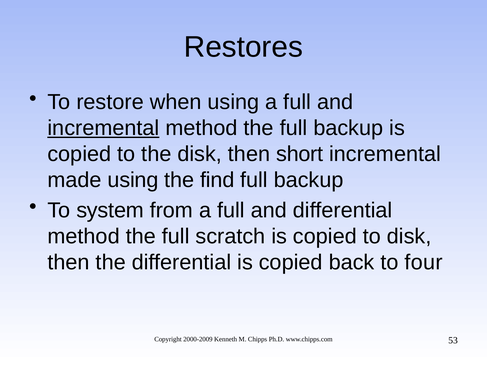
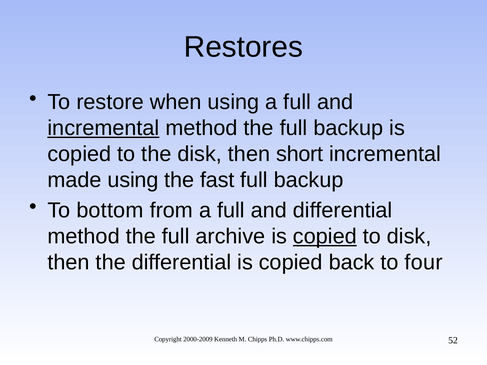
find: find -> fast (217, 180)
system: system -> bottom (110, 210)
scratch: scratch -> archive (230, 236)
copied underline: none -> present (325, 236)
53: 53 -> 52 (453, 341)
